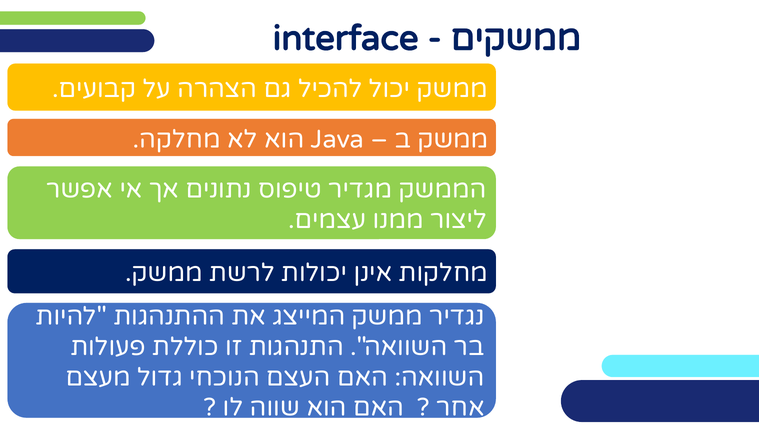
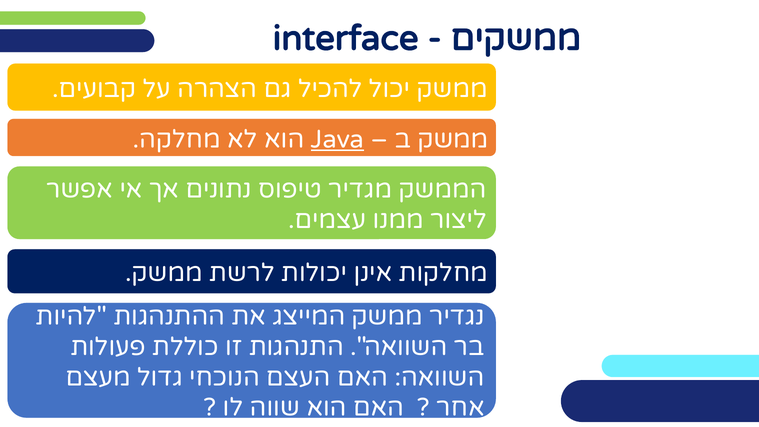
Java underline: none -> present (338, 139)
